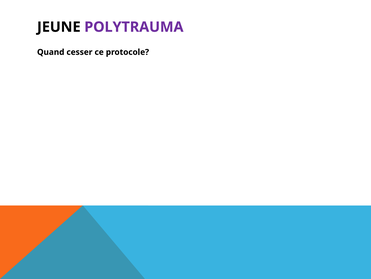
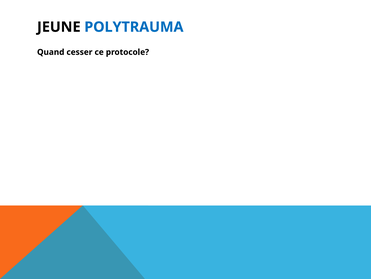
POLYTRAUMA colour: purple -> blue (134, 27)
